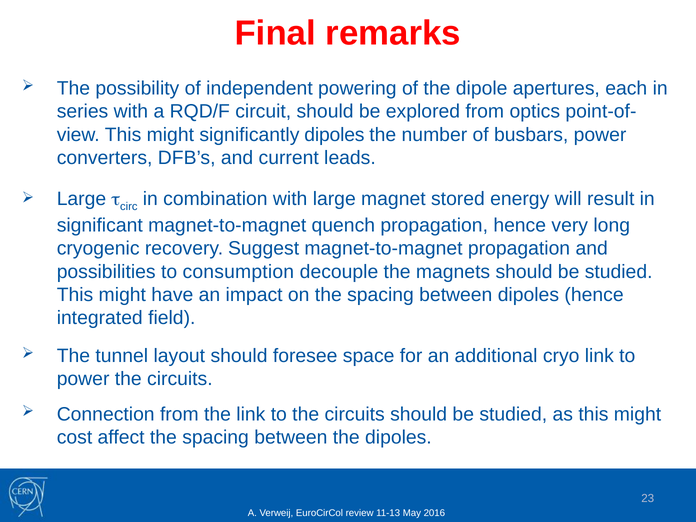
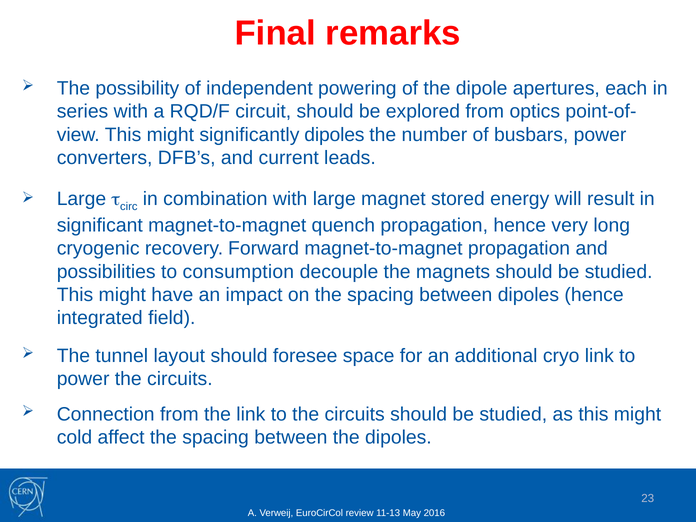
Suggest: Suggest -> Forward (264, 248)
cost: cost -> cold (75, 437)
